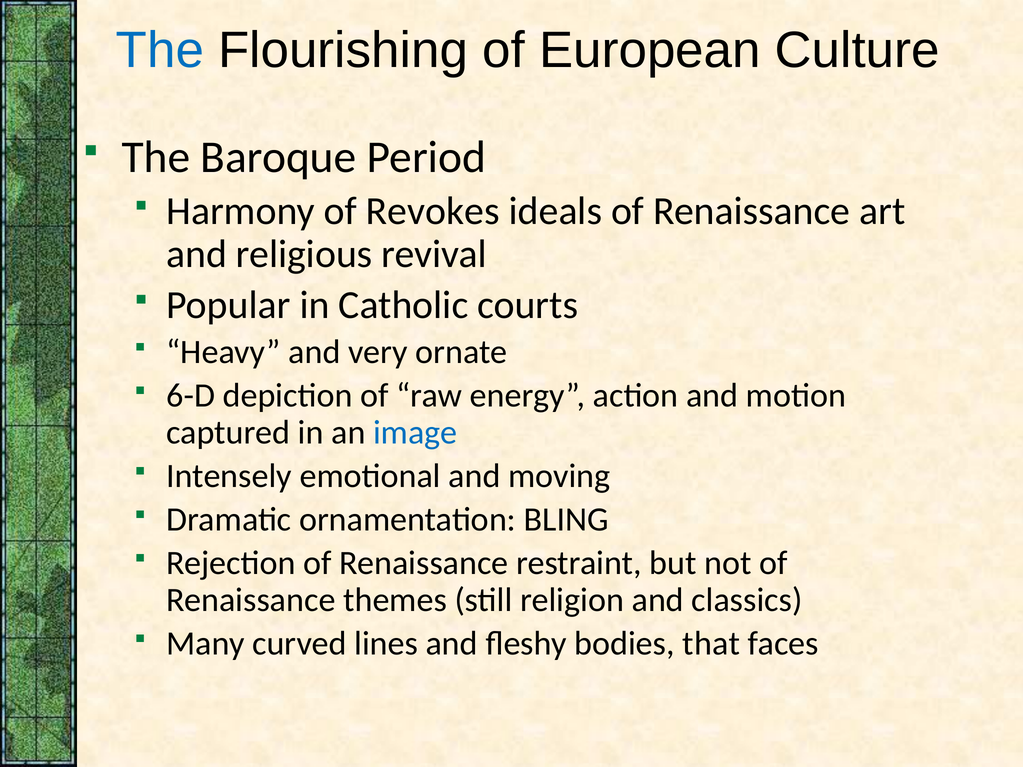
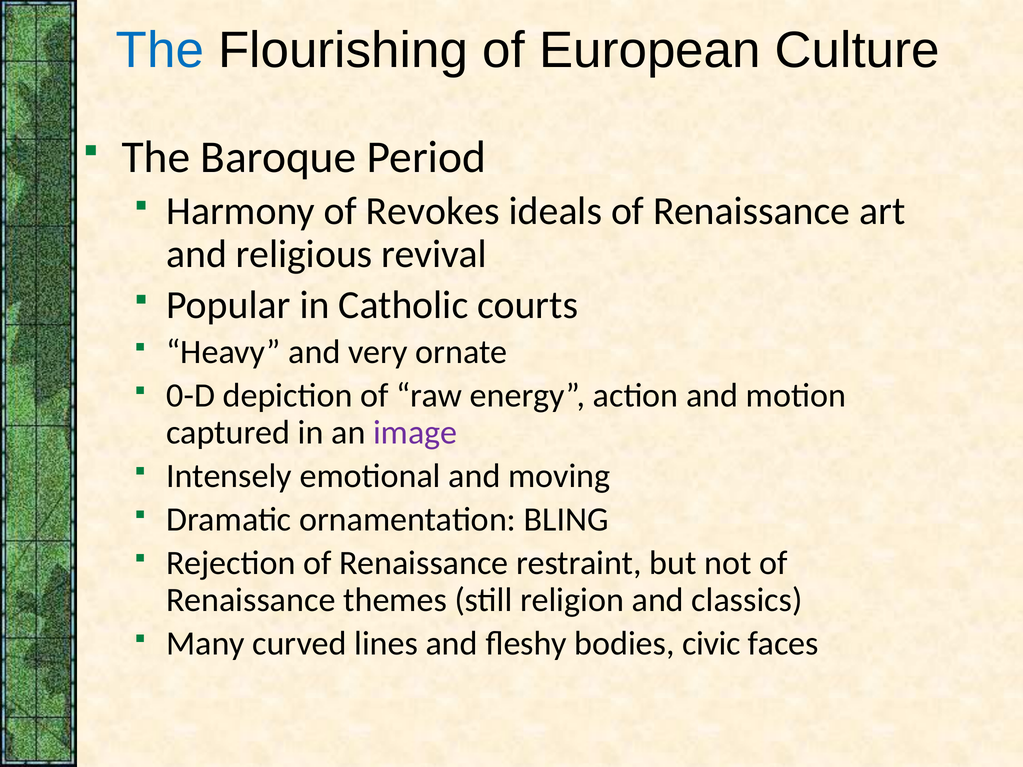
6-D: 6-D -> 0-D (191, 396)
image colour: blue -> purple (415, 432)
that: that -> civic (712, 644)
